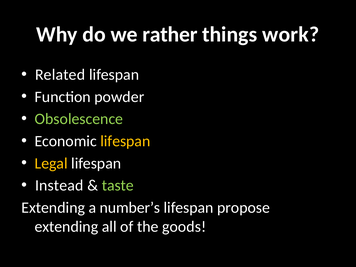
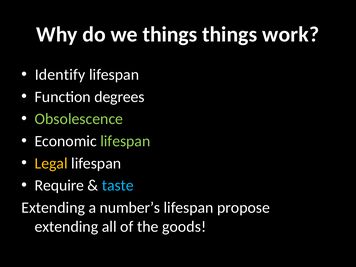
we rather: rather -> things (170, 34)
Related: Related -> Identify (60, 75)
powder: powder -> degrees (119, 97)
lifespan colour: yellow -> light green (125, 141)
Instead: Instead -> Require (59, 185)
taste colour: light green -> light blue (118, 185)
